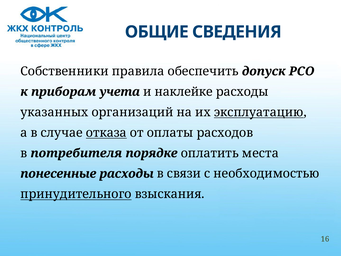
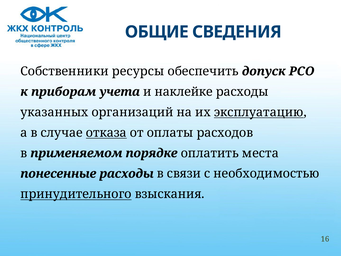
правила: правила -> ресурсы (138, 71)
потребителя: потребителя -> применяемом (76, 153)
